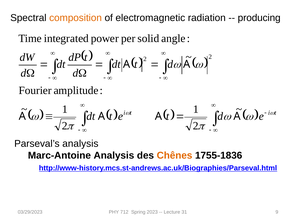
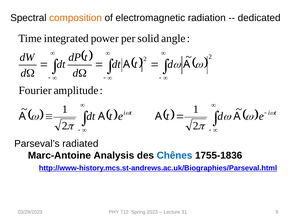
producing: producing -> dedicated (259, 18)
Parseval’s analysis: analysis -> radiated (80, 144)
Chênes colour: orange -> blue (175, 155)
